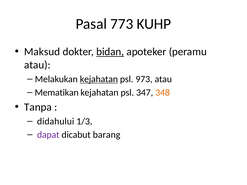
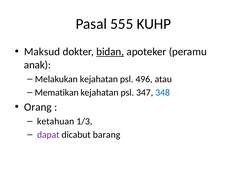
773: 773 -> 555 (122, 24)
atau: atau -> anak (37, 65)
kejahatan underline: present -> none (99, 79)
973: 973 -> 496 (144, 79)
348 colour: orange -> blue (163, 93)
Tanpa: Tanpa -> Orang (38, 107)
didahului: didahului -> ketahuan (56, 121)
